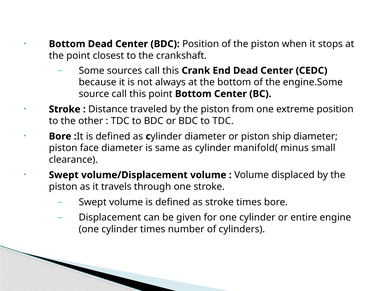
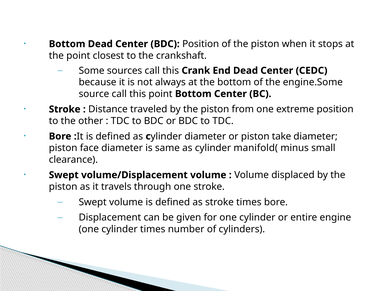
ship: ship -> take (282, 137)
